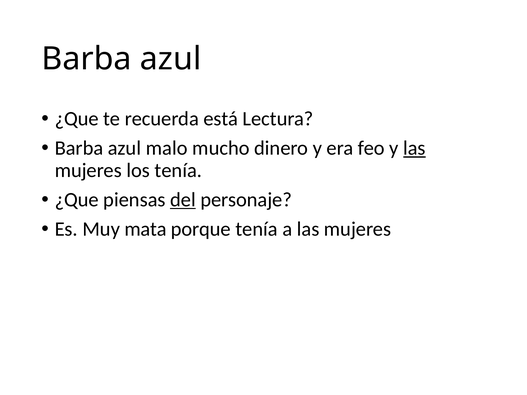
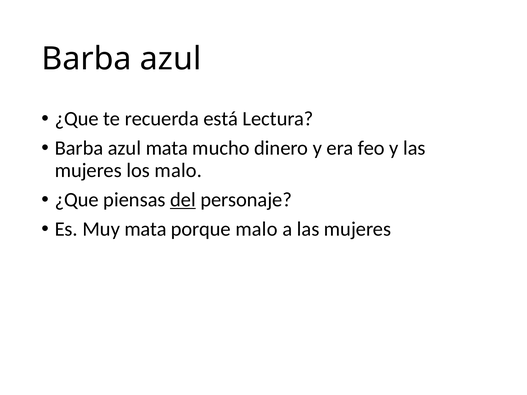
azul malo: malo -> mata (167, 148)
las underline: present -> none (414, 148)
los tenía: tenía -> malo (178, 170)
porque tenía: tenía -> malo (257, 229)
